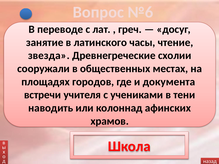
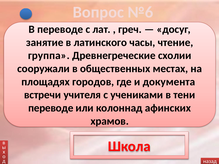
звезда: звезда -> группа (49, 56)
наводить: наводить -> переводе (51, 108)
